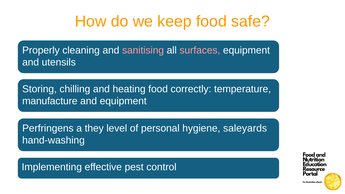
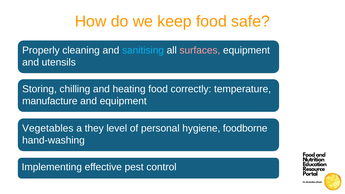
sanitising colour: pink -> light blue (143, 50)
Perfringens: Perfringens -> Vegetables (48, 128)
saleyards: saleyards -> foodborne (245, 128)
